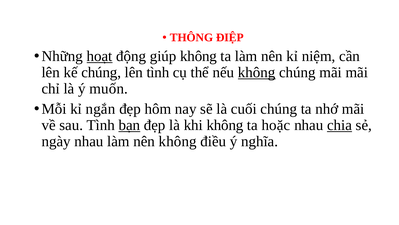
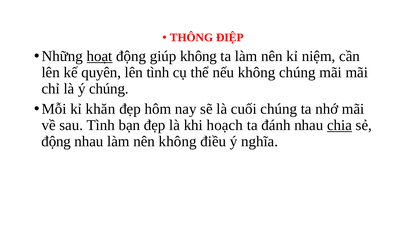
kế chúng: chúng -> quyên (101, 72)
không underline: present -> none (257, 72)
ý muốn: muốn -> chúng (109, 88)
ngắn: ngắn -> khăn (100, 109)
bạn underline: present -> none (129, 125)
khi không: không -> hoạch (225, 125)
hoặc: hoặc -> đánh (276, 125)
ngày: ngày -> động (56, 141)
